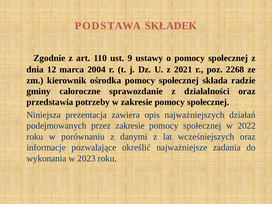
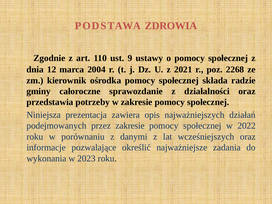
SKŁADEK: SKŁADEK -> ZDROWIA (171, 26)
